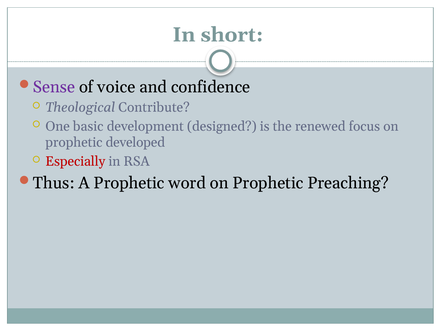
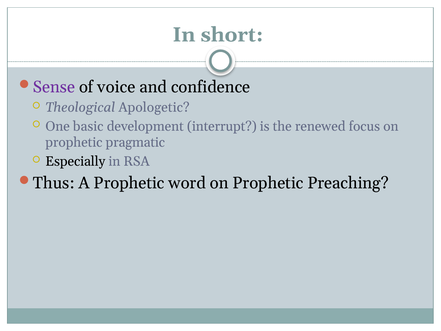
Contribute: Contribute -> Apologetic (154, 107)
designed: designed -> interrupt (222, 126)
developed: developed -> pragmatic (135, 142)
Especially colour: red -> black (75, 161)
